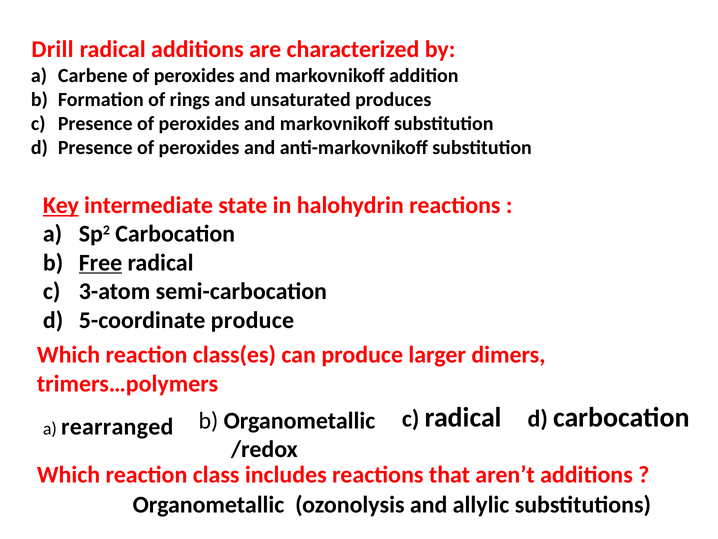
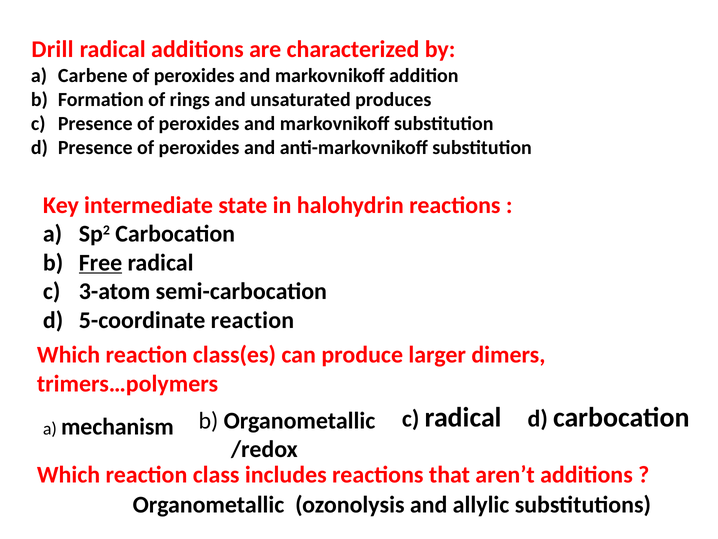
Key underline: present -> none (61, 205)
5-coordinate produce: produce -> reaction (252, 320)
rearranged: rearranged -> mechanism (117, 426)
